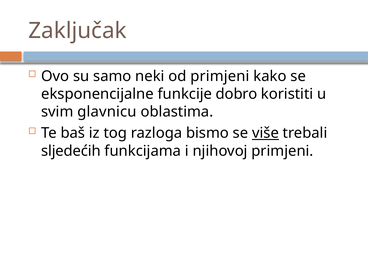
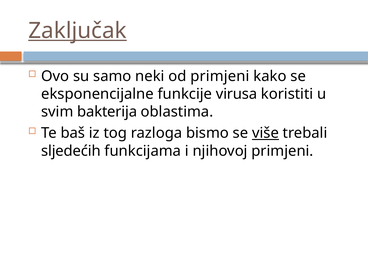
Zaključak underline: none -> present (77, 31)
dobro: dobro -> virusa (237, 94)
glavnicu: glavnicu -> bakterija (107, 112)
